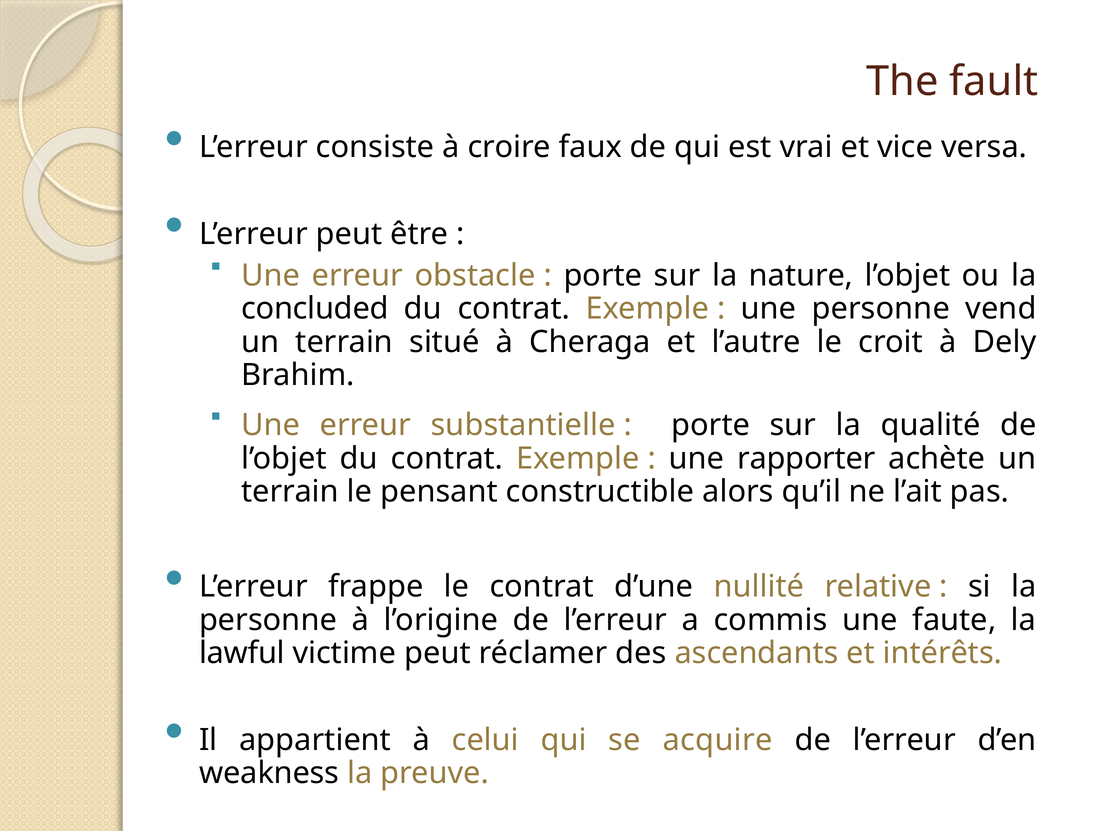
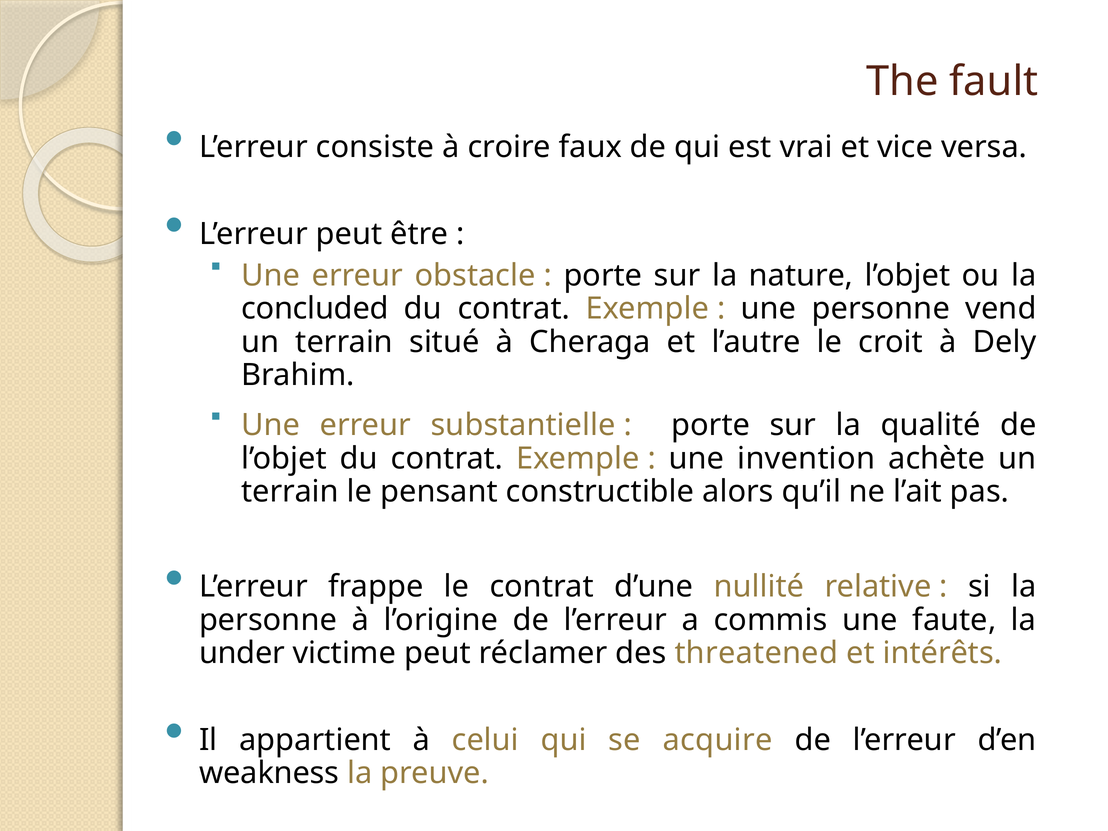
rapporter: rapporter -> invention (806, 458)
lawful: lawful -> under (242, 653)
ascendants: ascendants -> threatened (756, 653)
